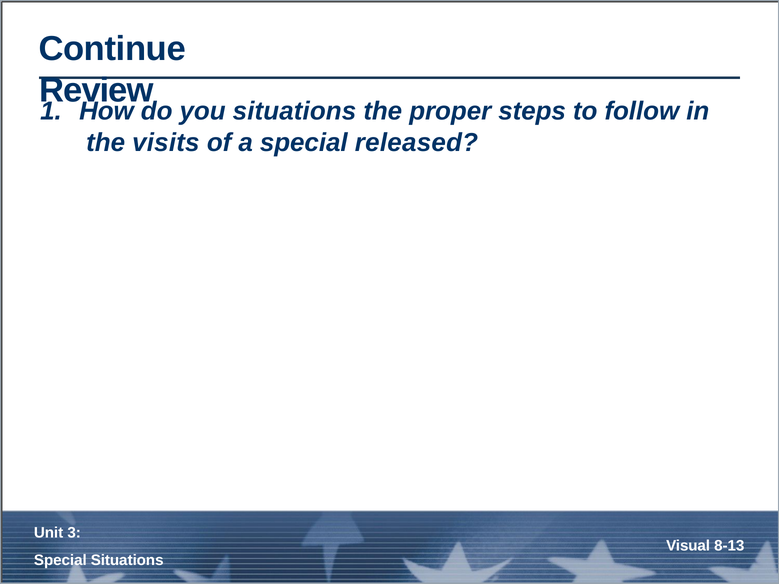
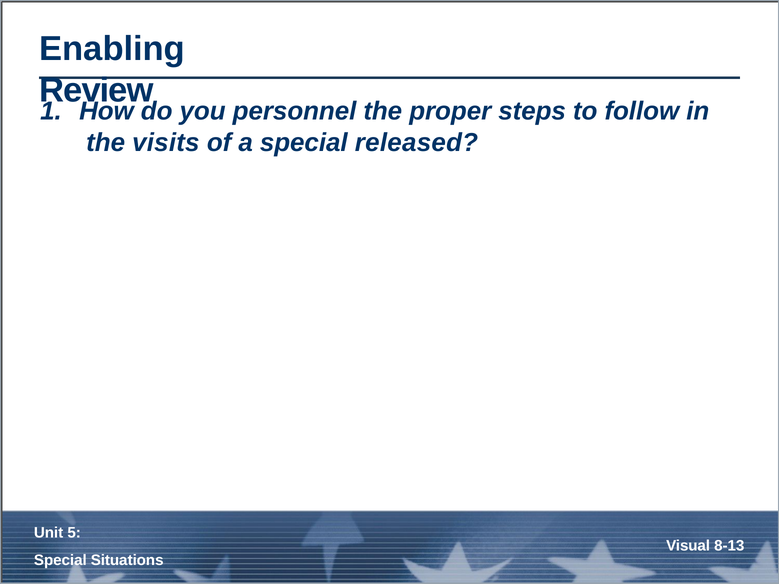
Continue: Continue -> Enabling (112, 49)
you situations: situations -> personnel (295, 111)
3: 3 -> 5 (74, 533)
